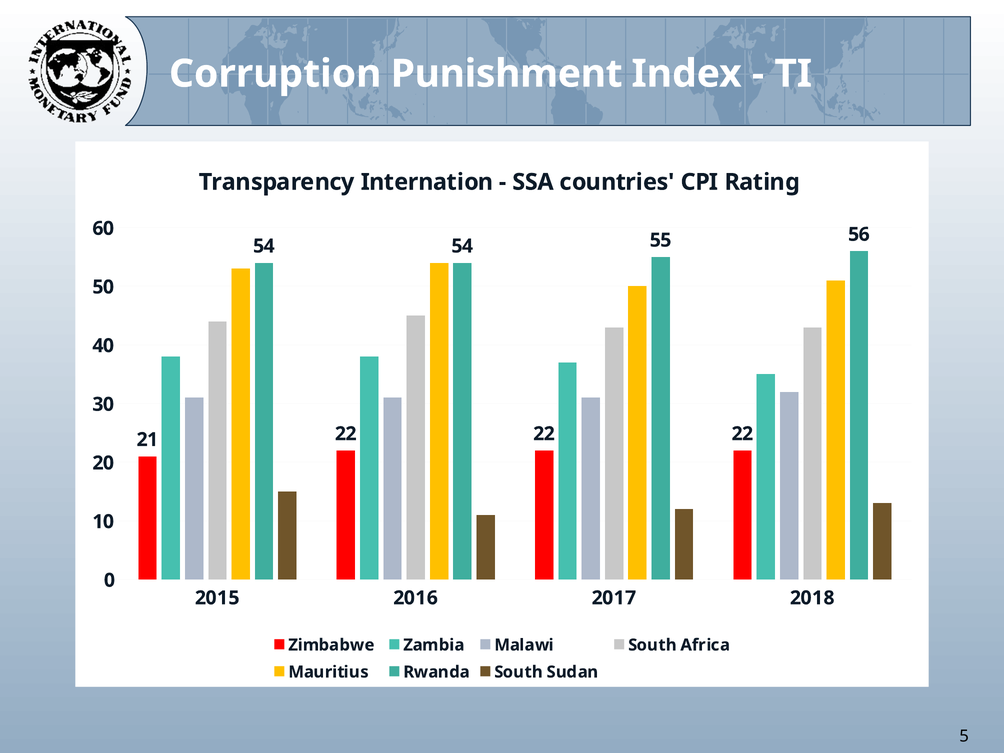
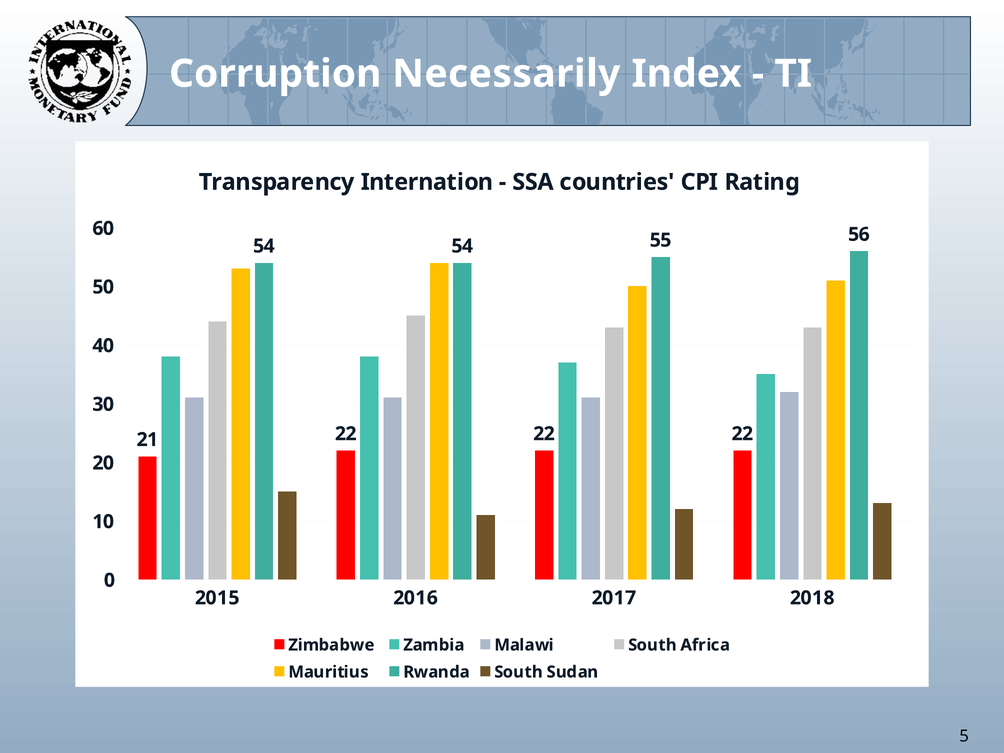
Punishment: Punishment -> Necessarily (506, 74)
